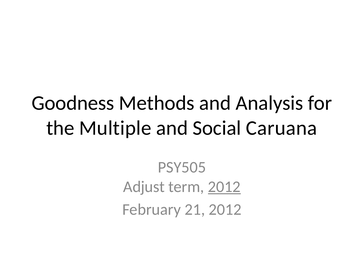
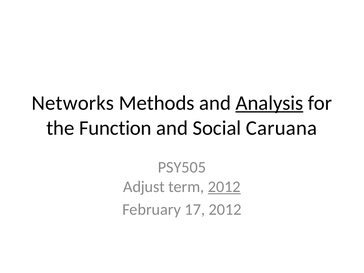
Goodness: Goodness -> Networks (73, 103)
Analysis underline: none -> present (269, 103)
Multiple: Multiple -> Function (115, 128)
21: 21 -> 17 (195, 209)
